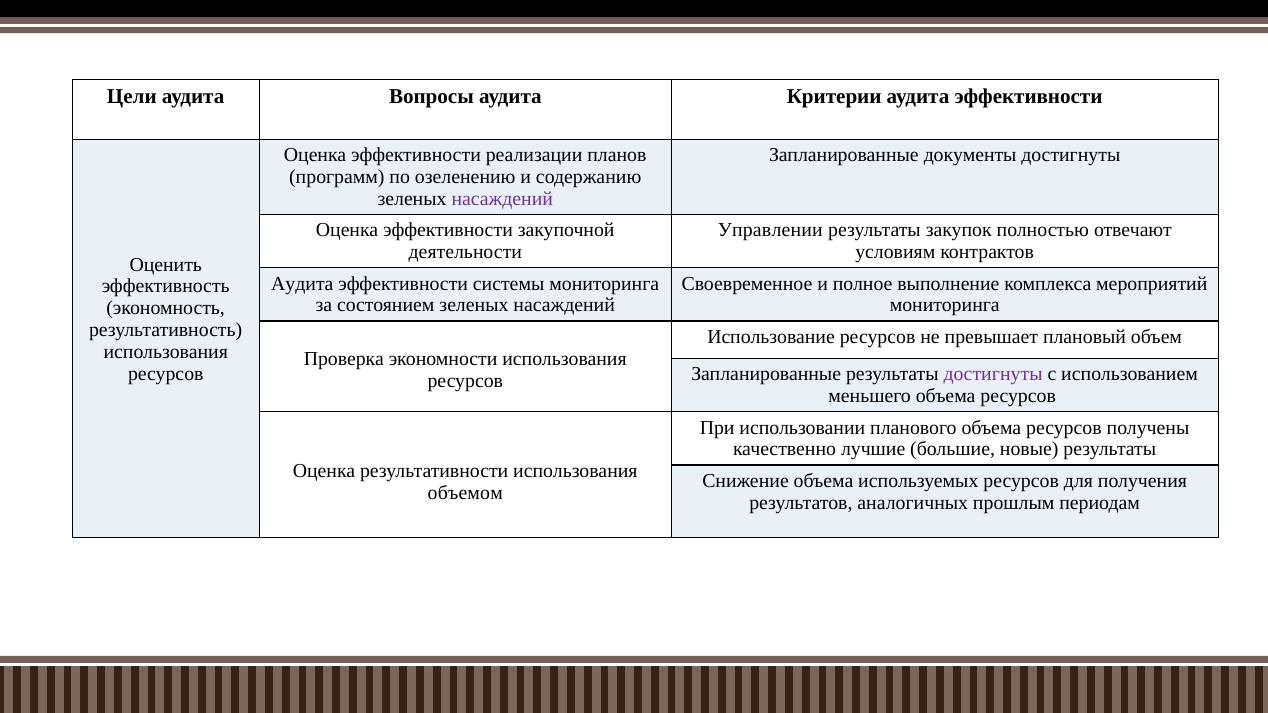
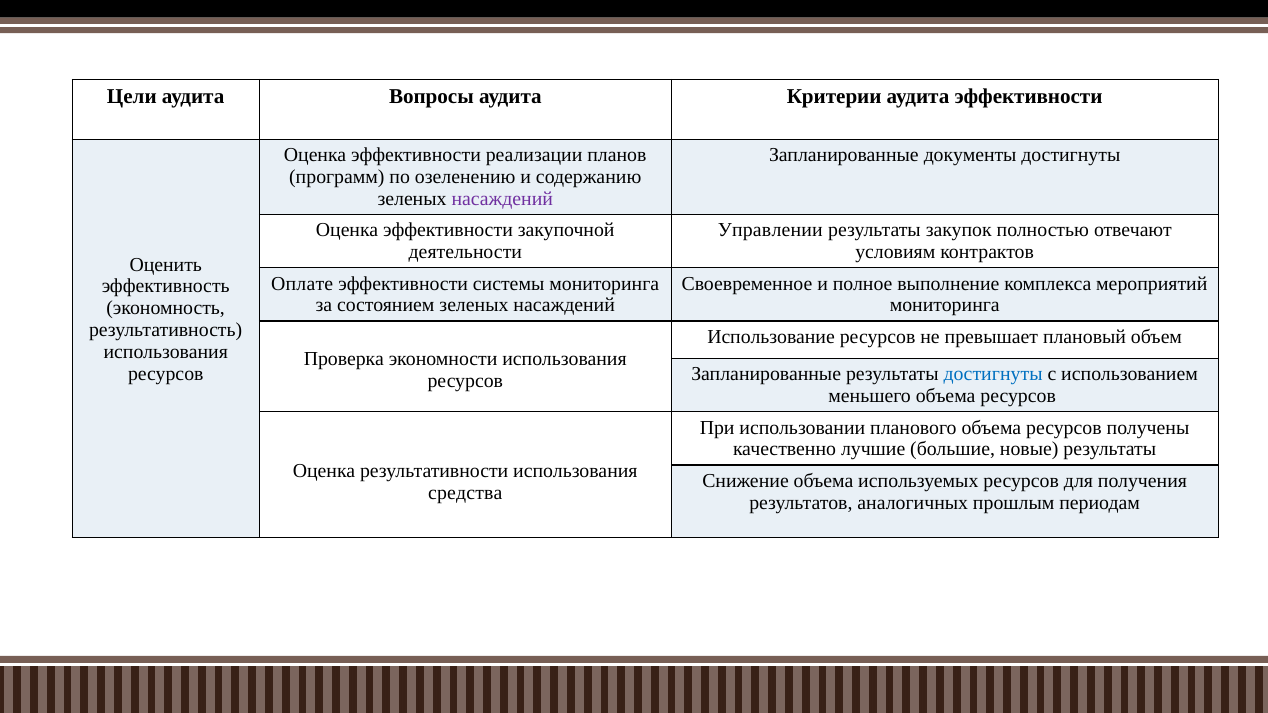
Аудита: Аудита -> Оплате (302, 284)
достигнуты colour: purple -> blue (993, 374)
объемом: объемом -> средства (465, 493)
